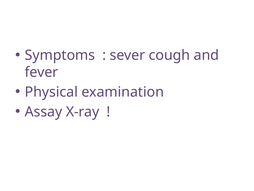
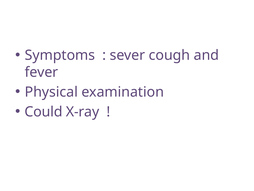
Assay: Assay -> Could (44, 112)
